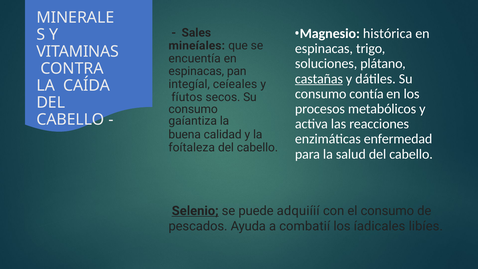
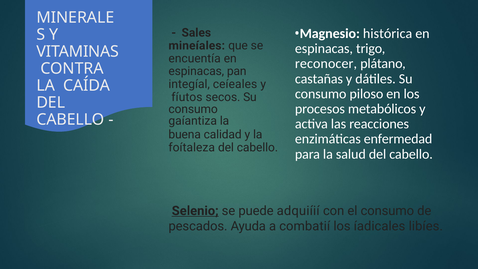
soluciones: soluciones -> reconocer (326, 64)
castañas underline: present -> none (319, 79)
contía: contía -> piloso (366, 94)
